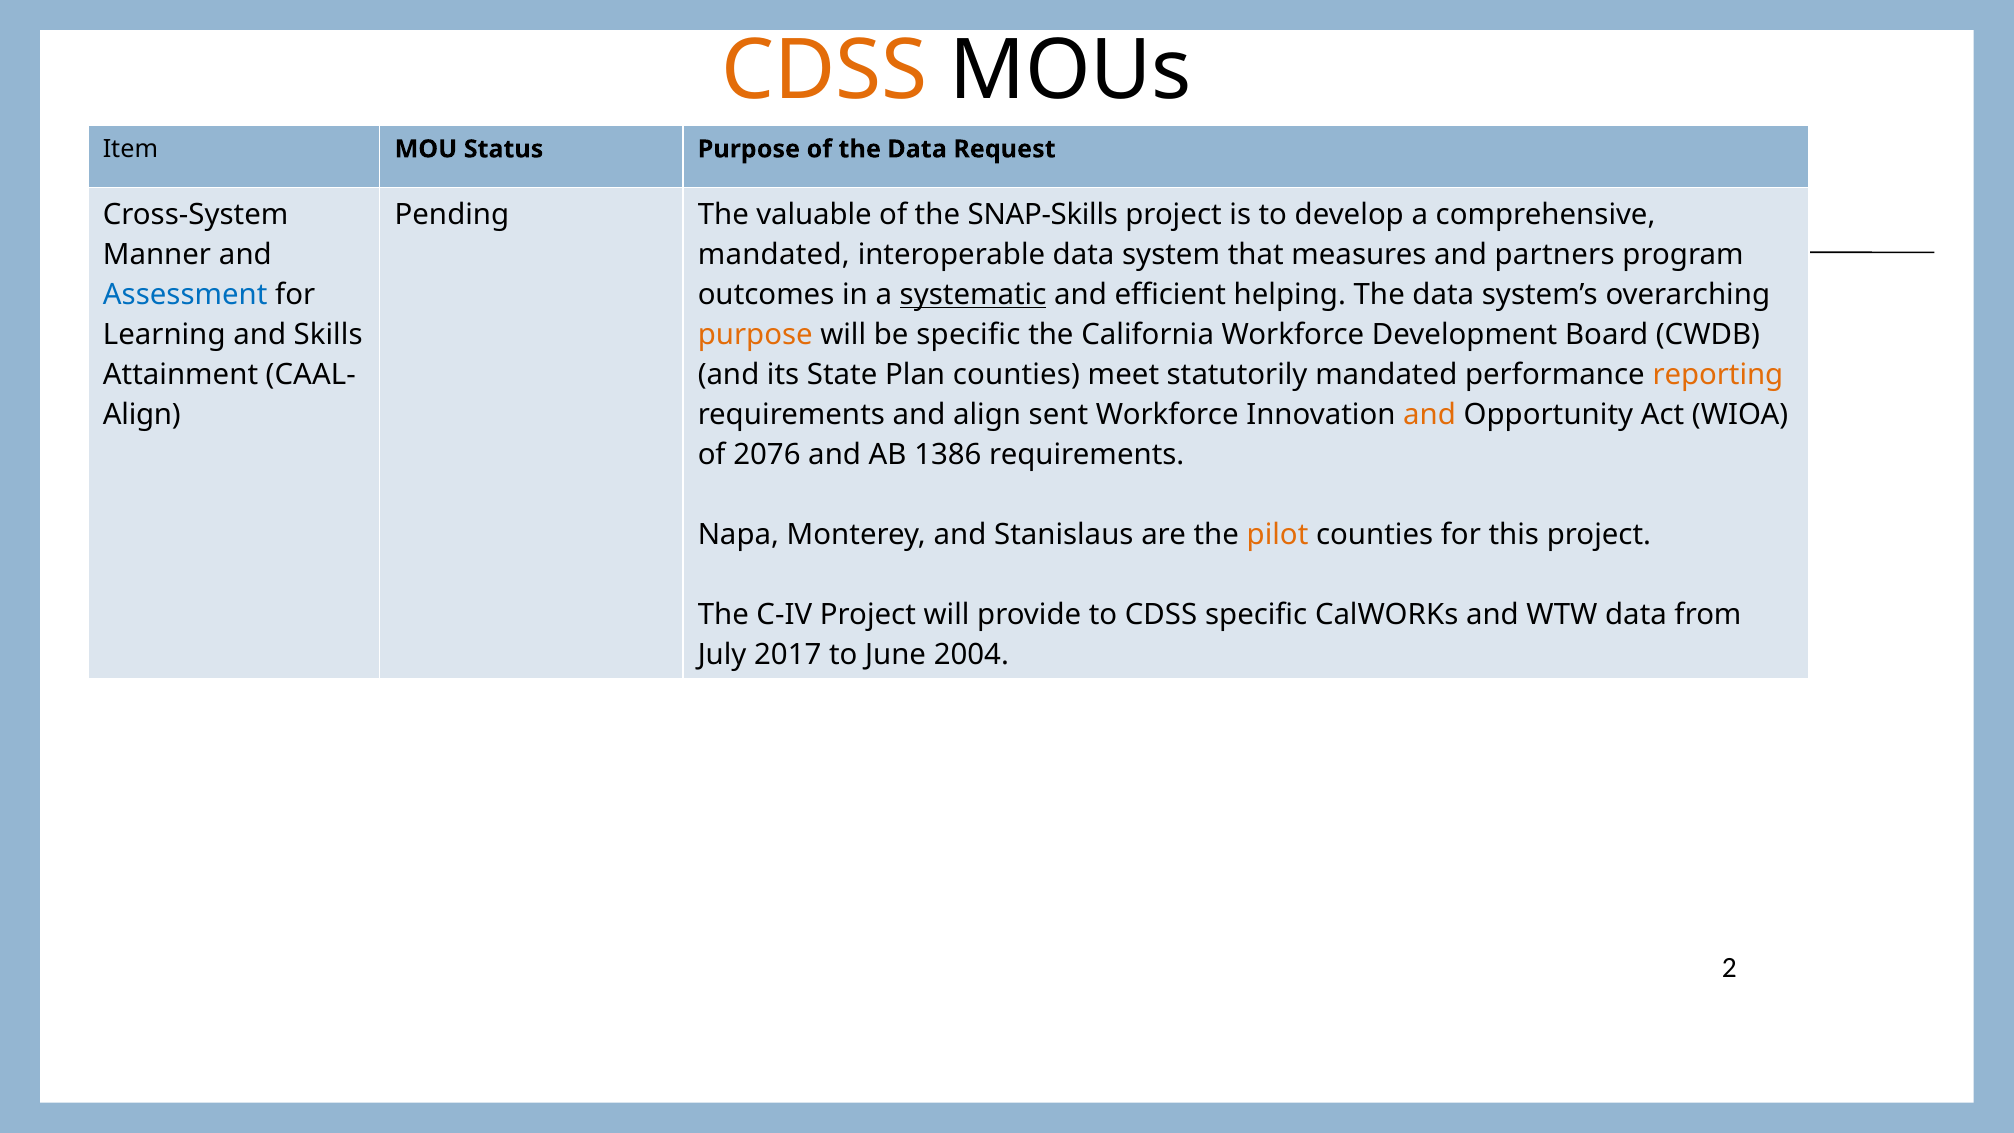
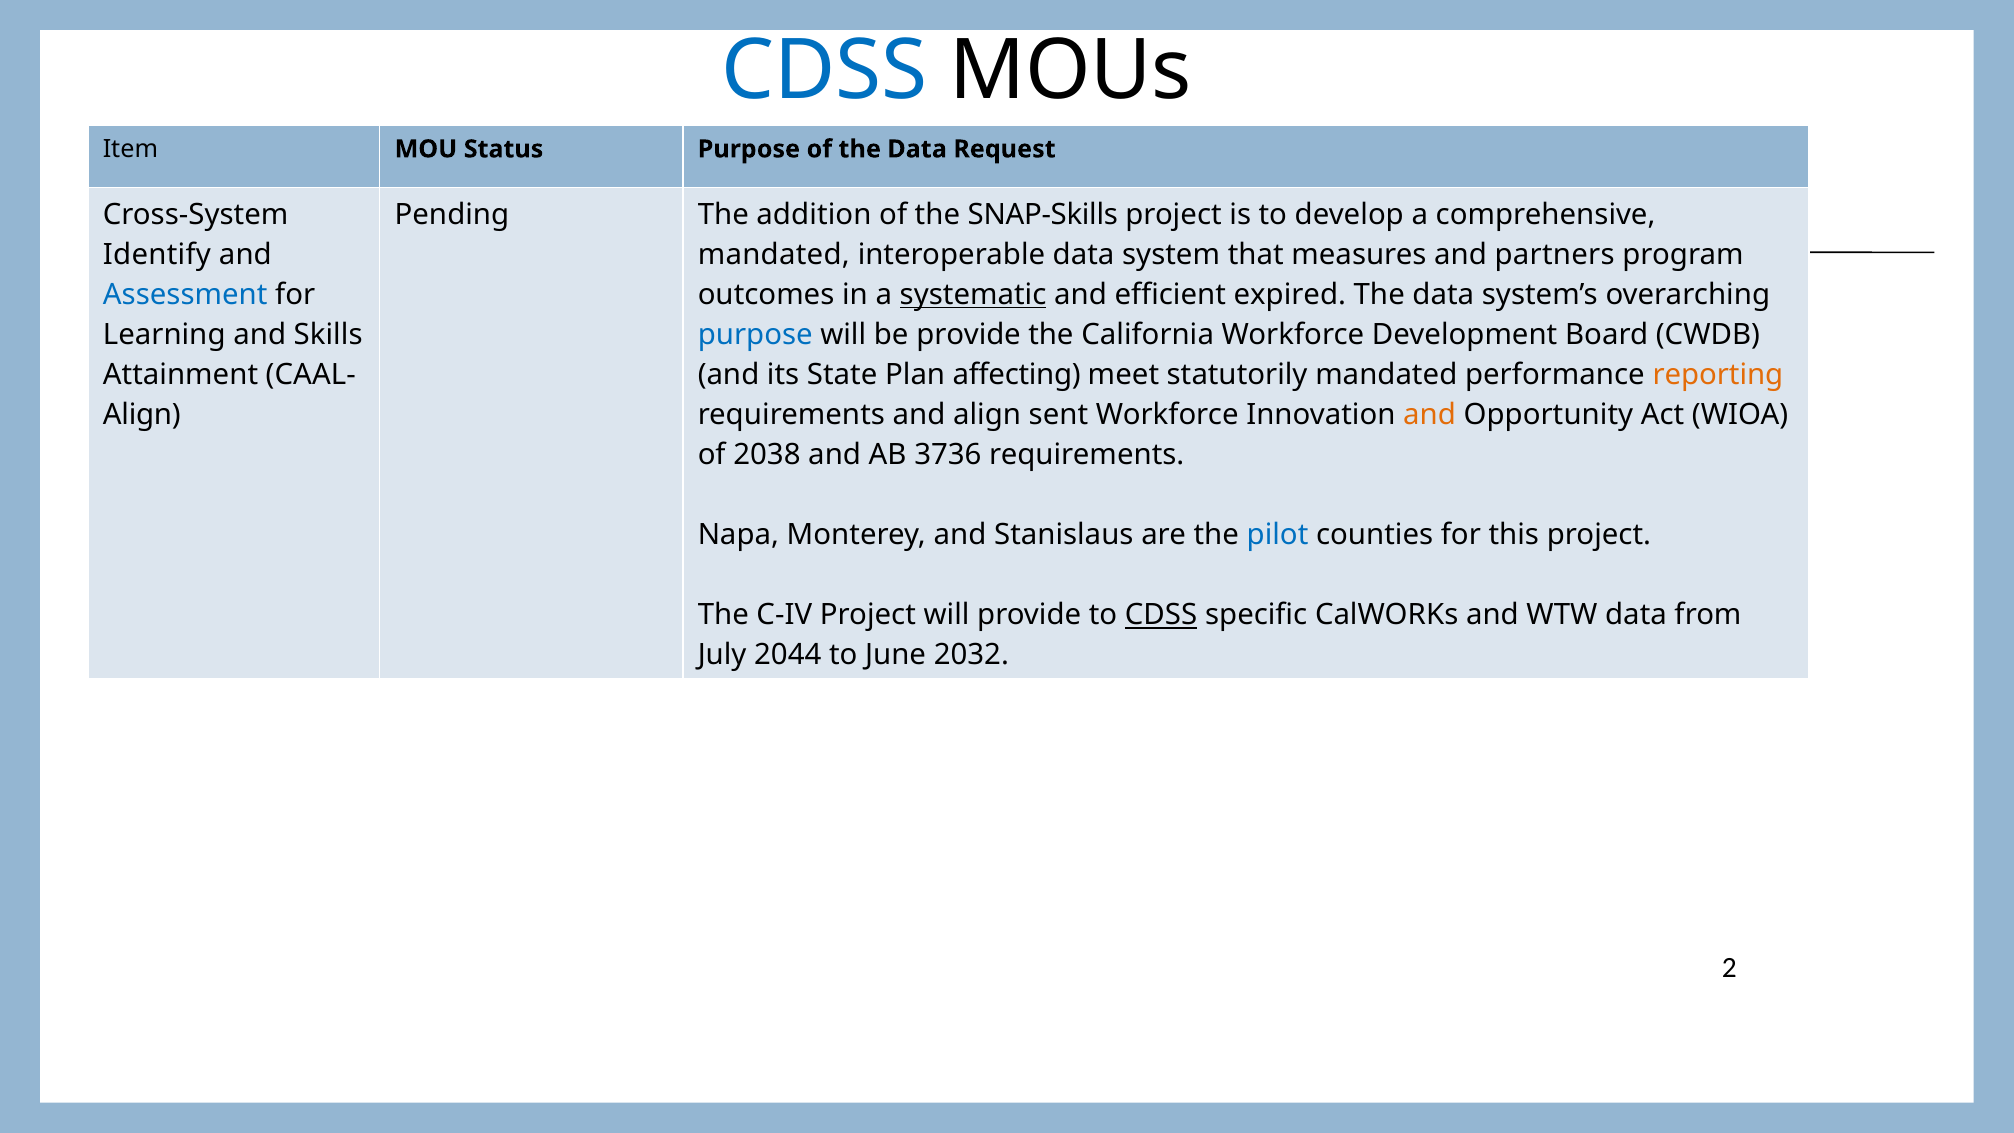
CDSS colour: orange -> blue (824, 71)
valuable: valuable -> addition (814, 215)
Manner: Manner -> Identify (157, 255)
helping: helping -> expired (1290, 295)
purpose colour: orange -> blue (755, 335)
be specific: specific -> provide (969, 335)
Plan counties: counties -> affecting (1017, 375)
2076: 2076 -> 2038 (767, 455)
1386: 1386 -> 3736 (948, 455)
pilot colour: orange -> blue (1278, 535)
CDSS underline: none -> present (1161, 615)
2017: 2017 -> 2044 (788, 655)
2004: 2004 -> 2032 (971, 655)
